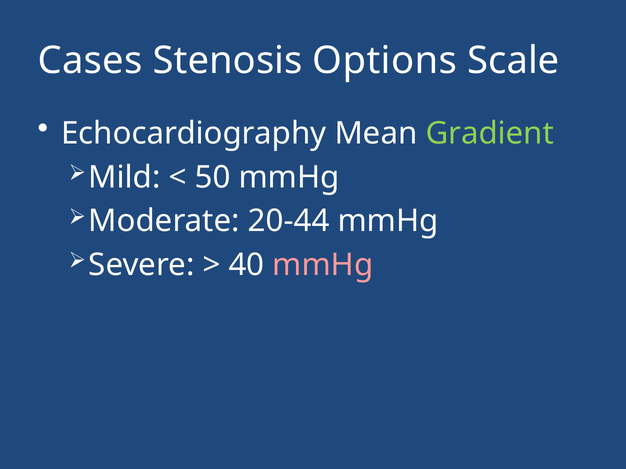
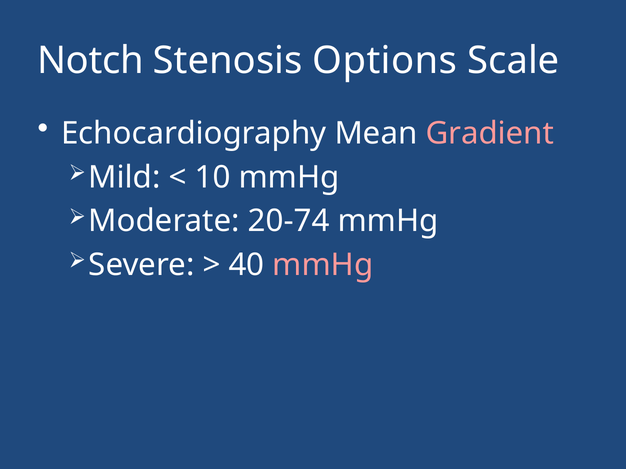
Cases: Cases -> Notch (90, 61)
Gradient colour: light green -> pink (490, 134)
50: 50 -> 10 (213, 177)
20-44: 20-44 -> 20-74 (289, 221)
